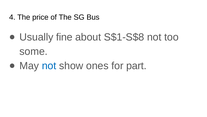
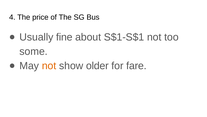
S$1-S$8: S$1-S$8 -> S$1-S$1 (124, 37)
not colour: blue -> orange (49, 66)
ones: ones -> older (97, 66)
part: part -> fare (136, 66)
